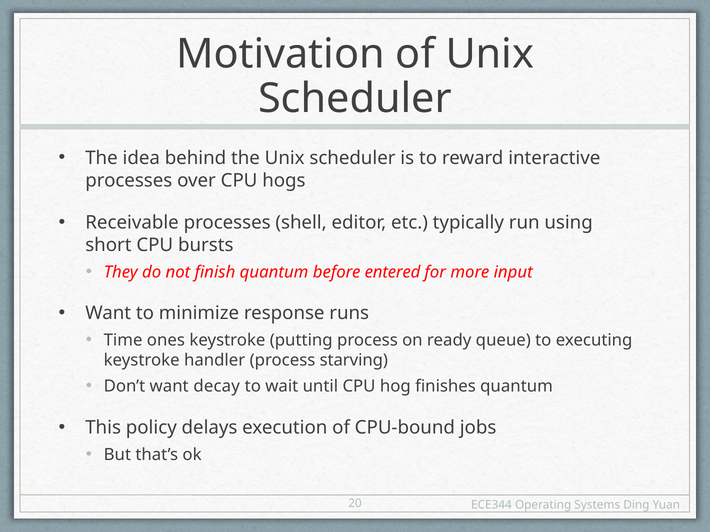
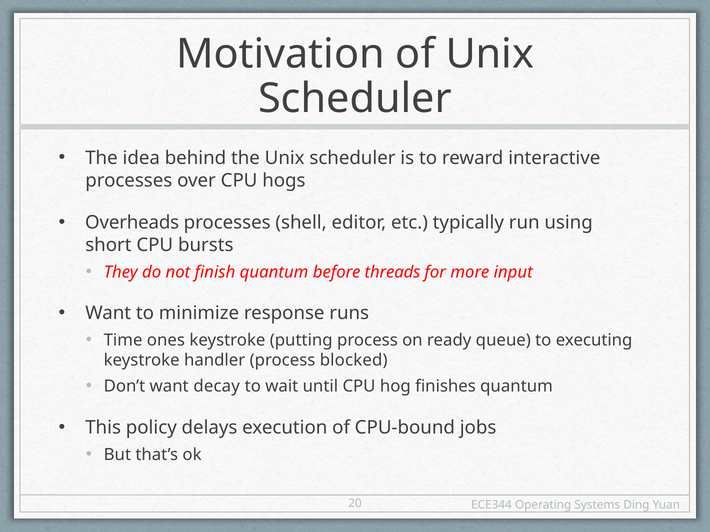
Receivable: Receivable -> Overheads (132, 223)
entered: entered -> threads (393, 272)
starving: starving -> blocked (354, 361)
